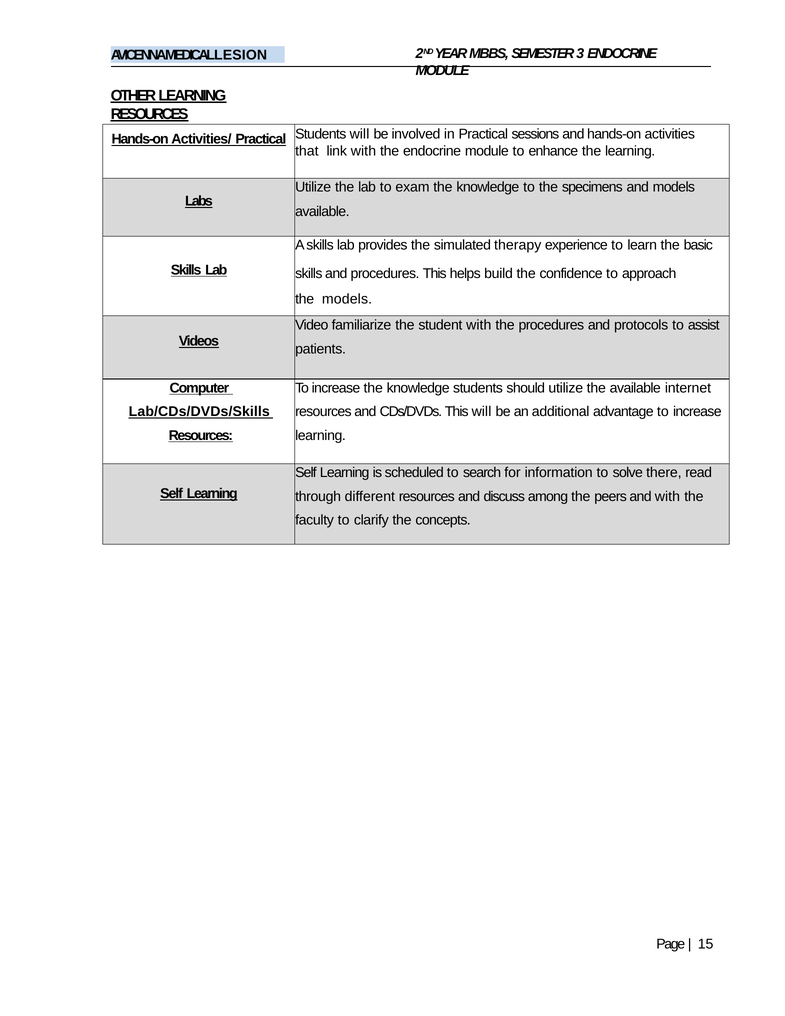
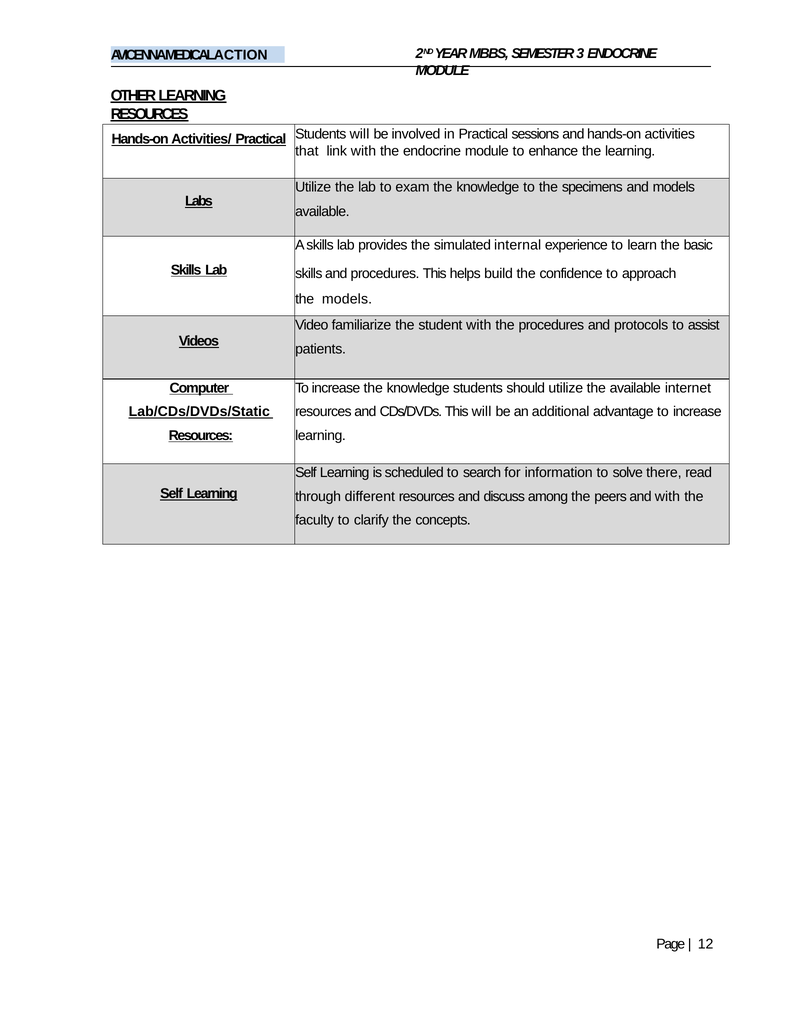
LESION: LESION -> ACTION (241, 55)
therapy: therapy -> internal (518, 245)
Lab/CDs/DVDs/Skills: Lab/CDs/DVDs/Skills -> Lab/CDs/DVDs/Static (199, 412)
15: 15 -> 12 (706, 944)
